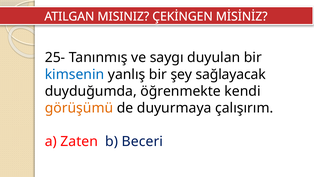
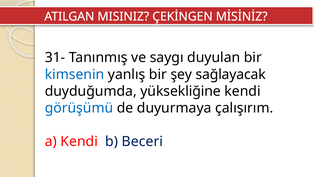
25-: 25- -> 31- (55, 57)
öğrenmekte: öğrenmekte -> yüksekliğine (181, 91)
görüşümü colour: orange -> blue (79, 108)
a Zaten: Zaten -> Kendi (79, 141)
